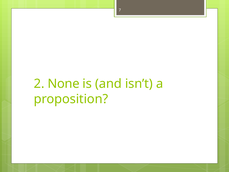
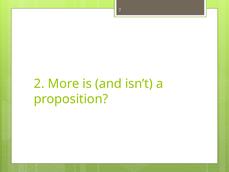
None: None -> More (63, 84)
